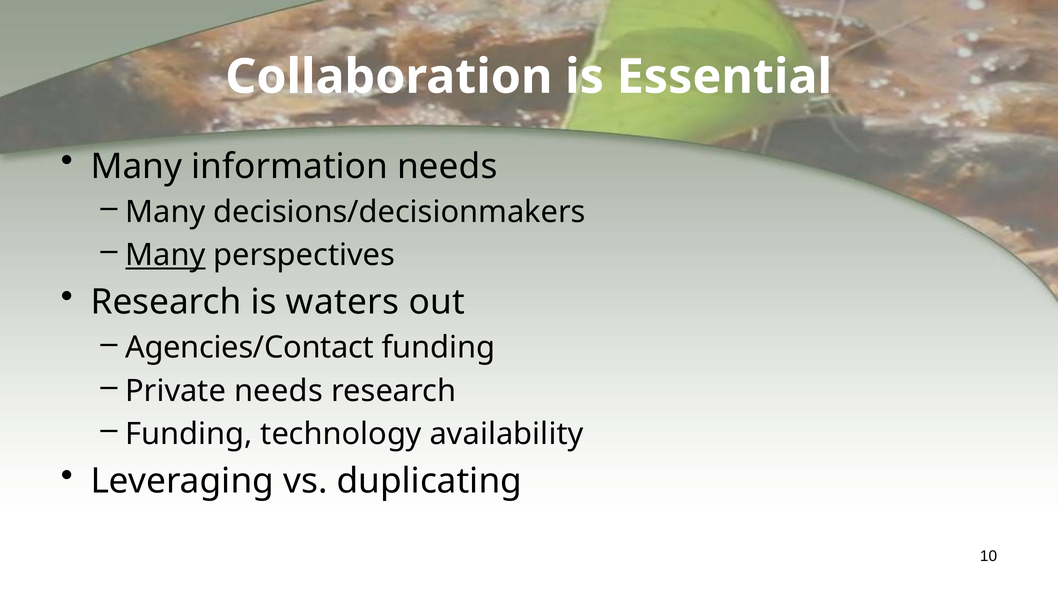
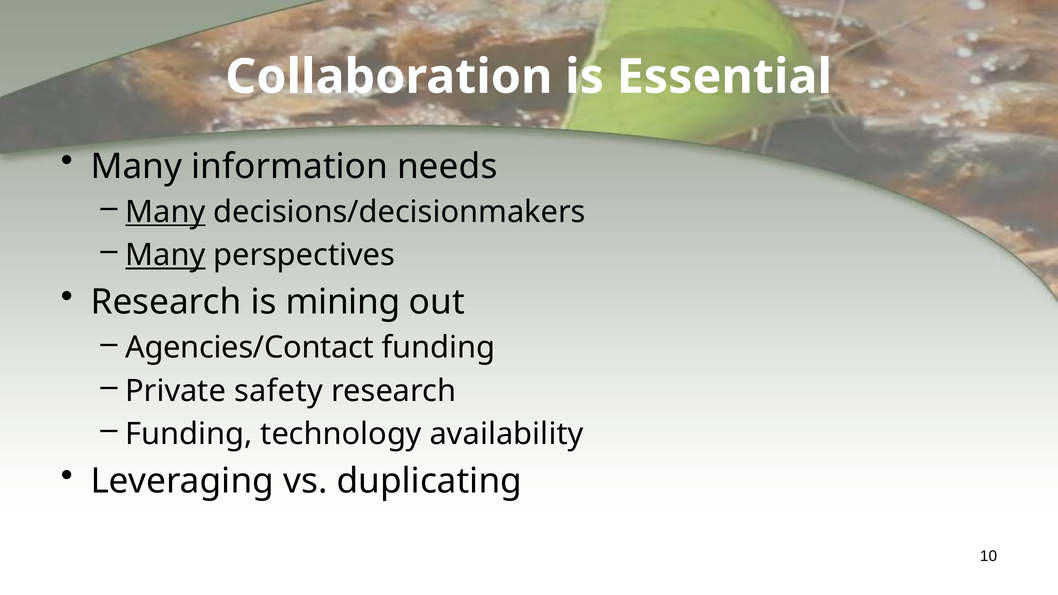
Many underline: none -> present (165, 212)
waters: waters -> mining (343, 302)
Private needs: needs -> safety (279, 391)
